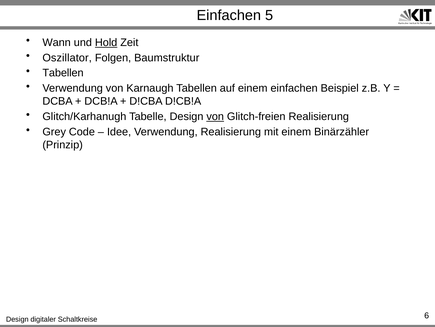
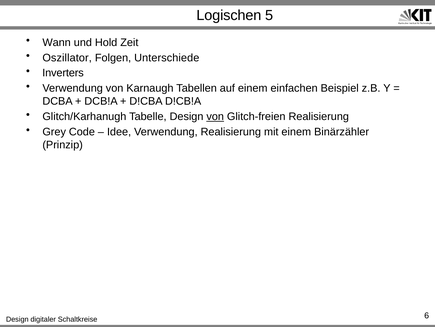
Einfachen: Einfachen -> Logischen (229, 15)
Hold underline: present -> none (106, 42)
Baumstruktur: Baumstruktur -> Unterschiede (167, 58)
Tabellen: Tabellen -> Inverters (63, 73)
